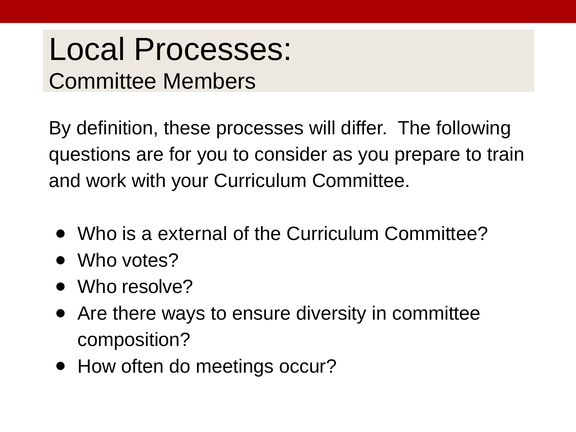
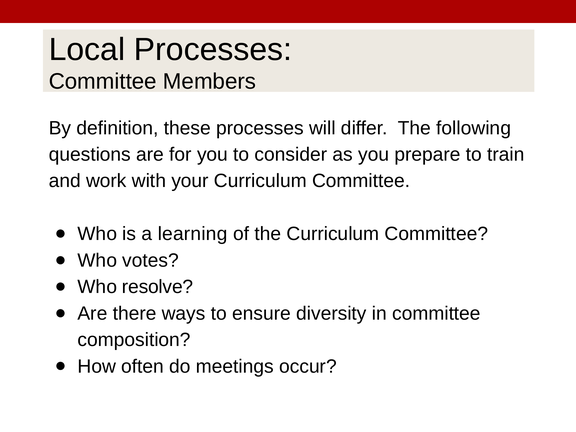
external: external -> learning (193, 234)
